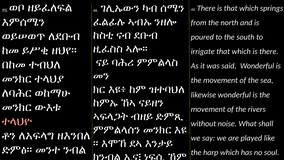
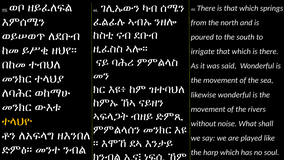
ተላህዮ colour: pink -> yellow (17, 121)
